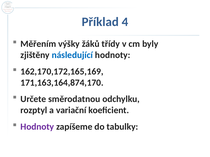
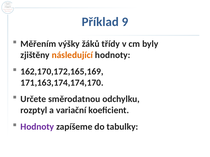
4: 4 -> 9 (125, 22)
následující colour: blue -> orange (72, 55)
171,163,164,874,170: 171,163,164,874,170 -> 171,163,174,174,170 (62, 83)
